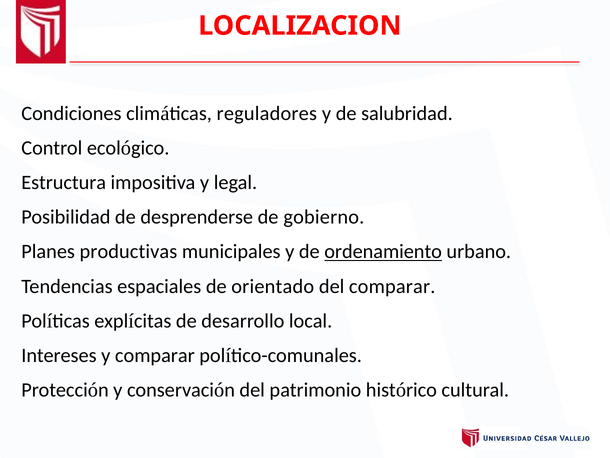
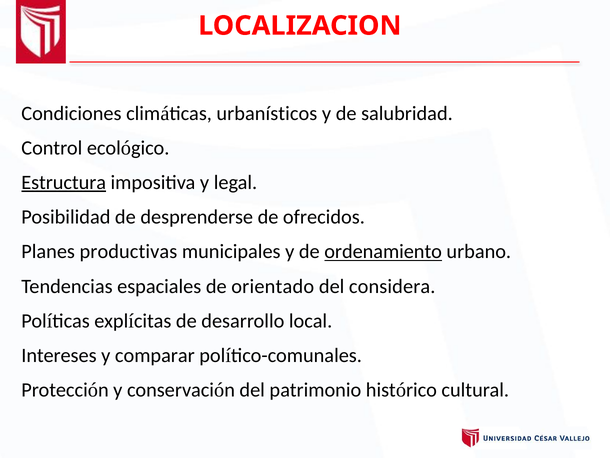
reguladores: reguladores -> urbanísticos (267, 113)
Estructura underline: none -> present (64, 182)
gobierno: gobierno -> ofrecidos (324, 217)
del comparar: comparar -> considera (392, 286)
